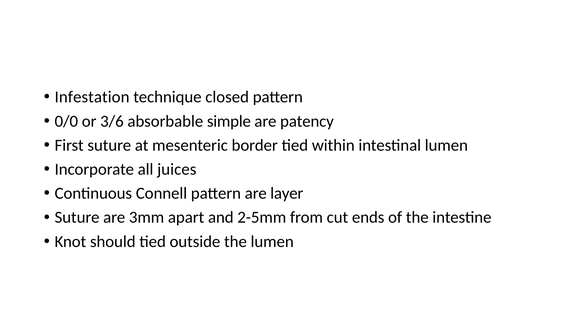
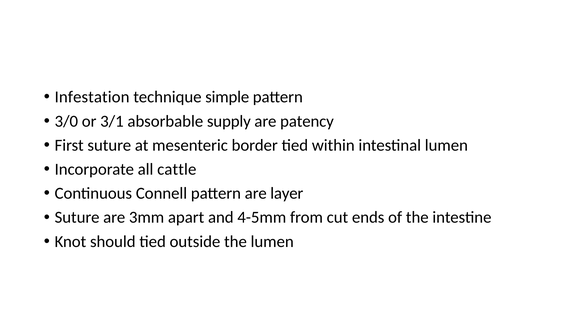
closed: closed -> simple (227, 97)
0/0: 0/0 -> 3/0 (66, 121)
3/6: 3/6 -> 3/1 (112, 121)
simple: simple -> supply (229, 121)
juices: juices -> cattle (177, 170)
2-5mm: 2-5mm -> 4-5mm (262, 218)
